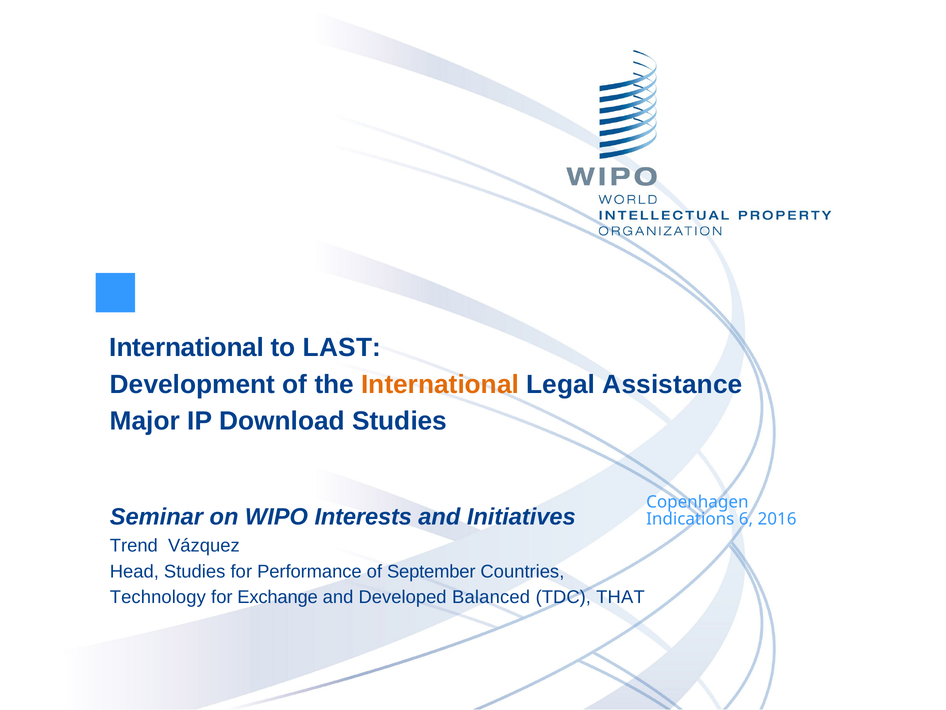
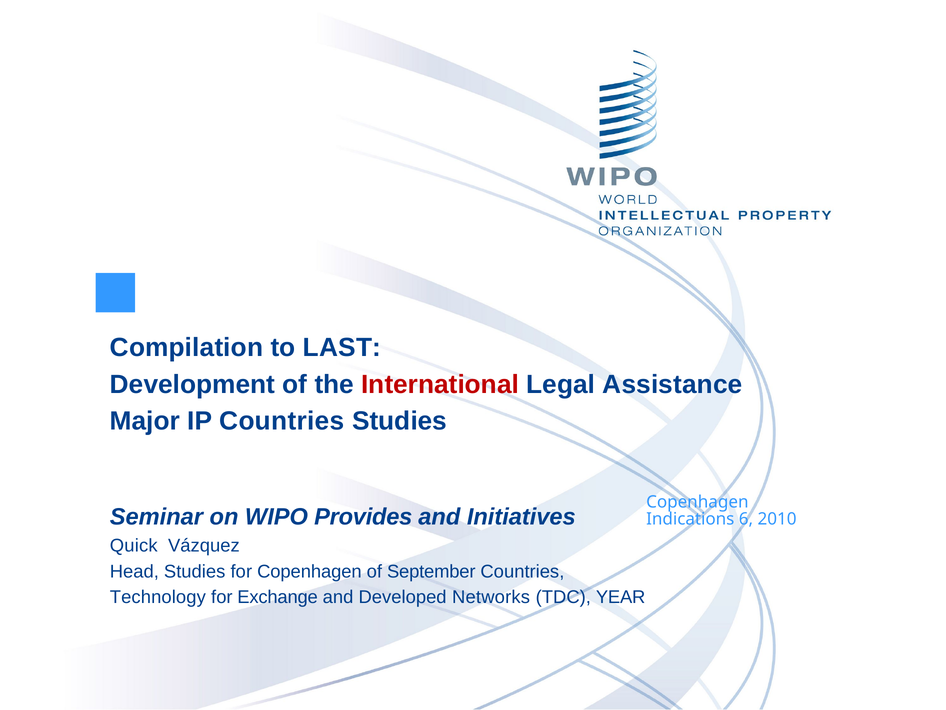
International: International -> Compilation (187, 347)
International colour: orange -> red (440, 384)
IP Download: Download -> Countries (282, 421)
Interests: Interests -> Provides (363, 517)
2016: 2016 -> 2010 (777, 519)
Trend: Trend -> Quick (134, 545)
for Performance: Performance -> Copenhagen (309, 571)
Balanced: Balanced -> Networks (491, 597)
THAT: THAT -> YEAR (621, 597)
